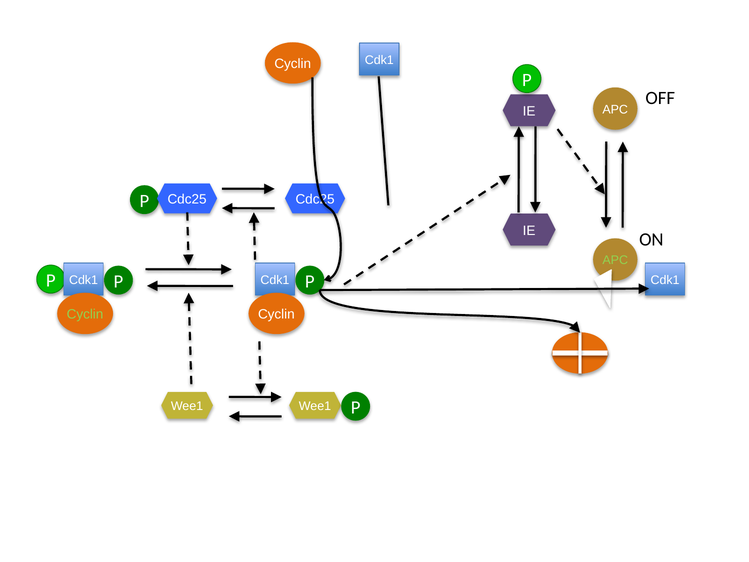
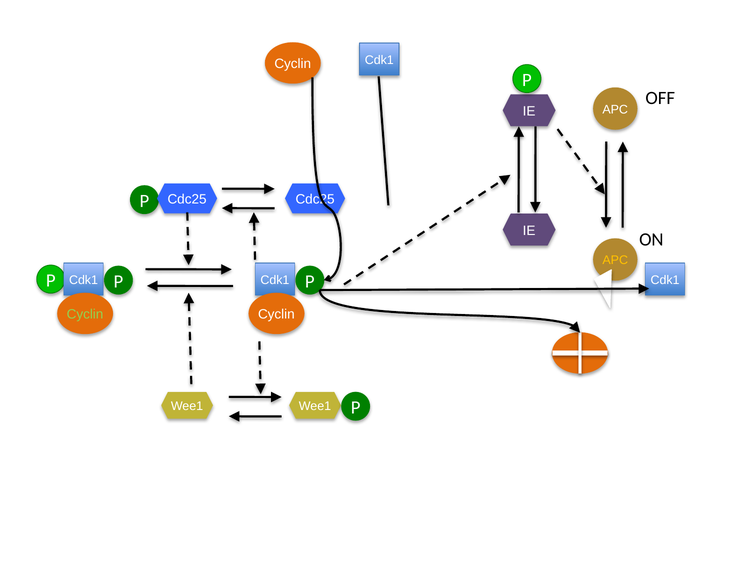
APC colour: light green -> yellow (615, 260)
